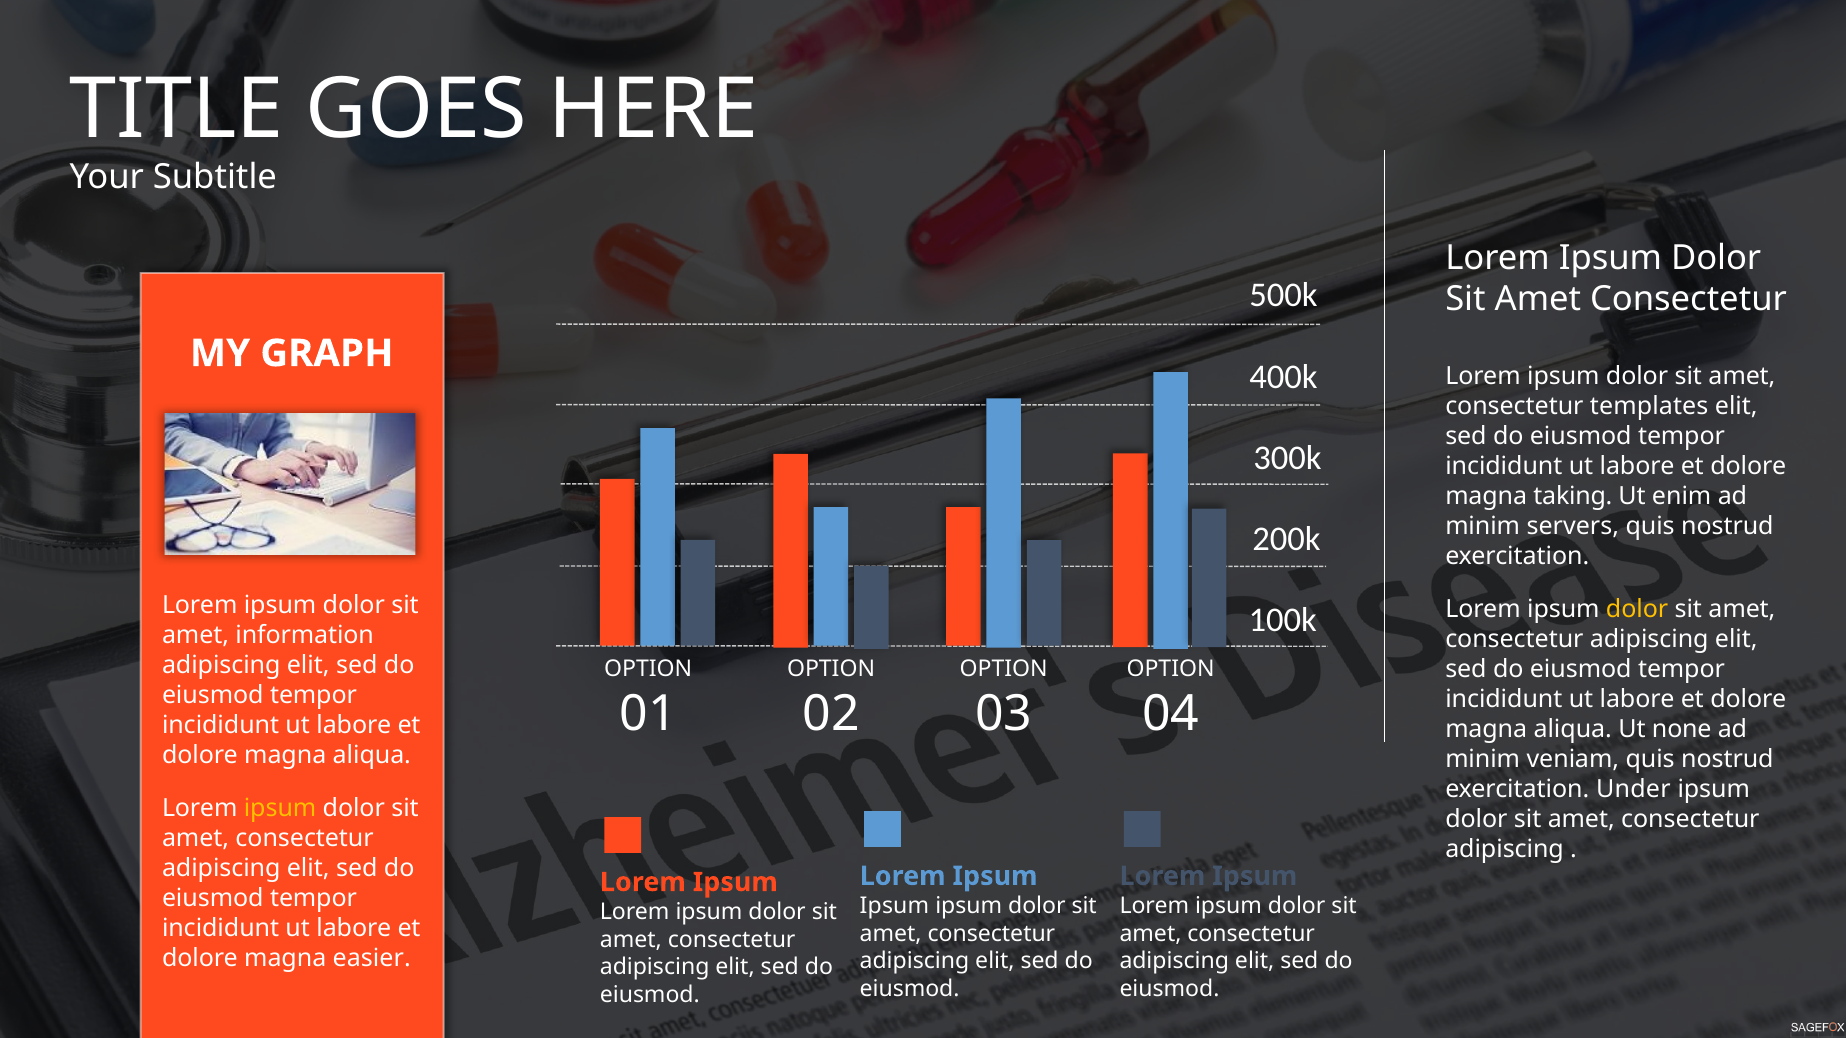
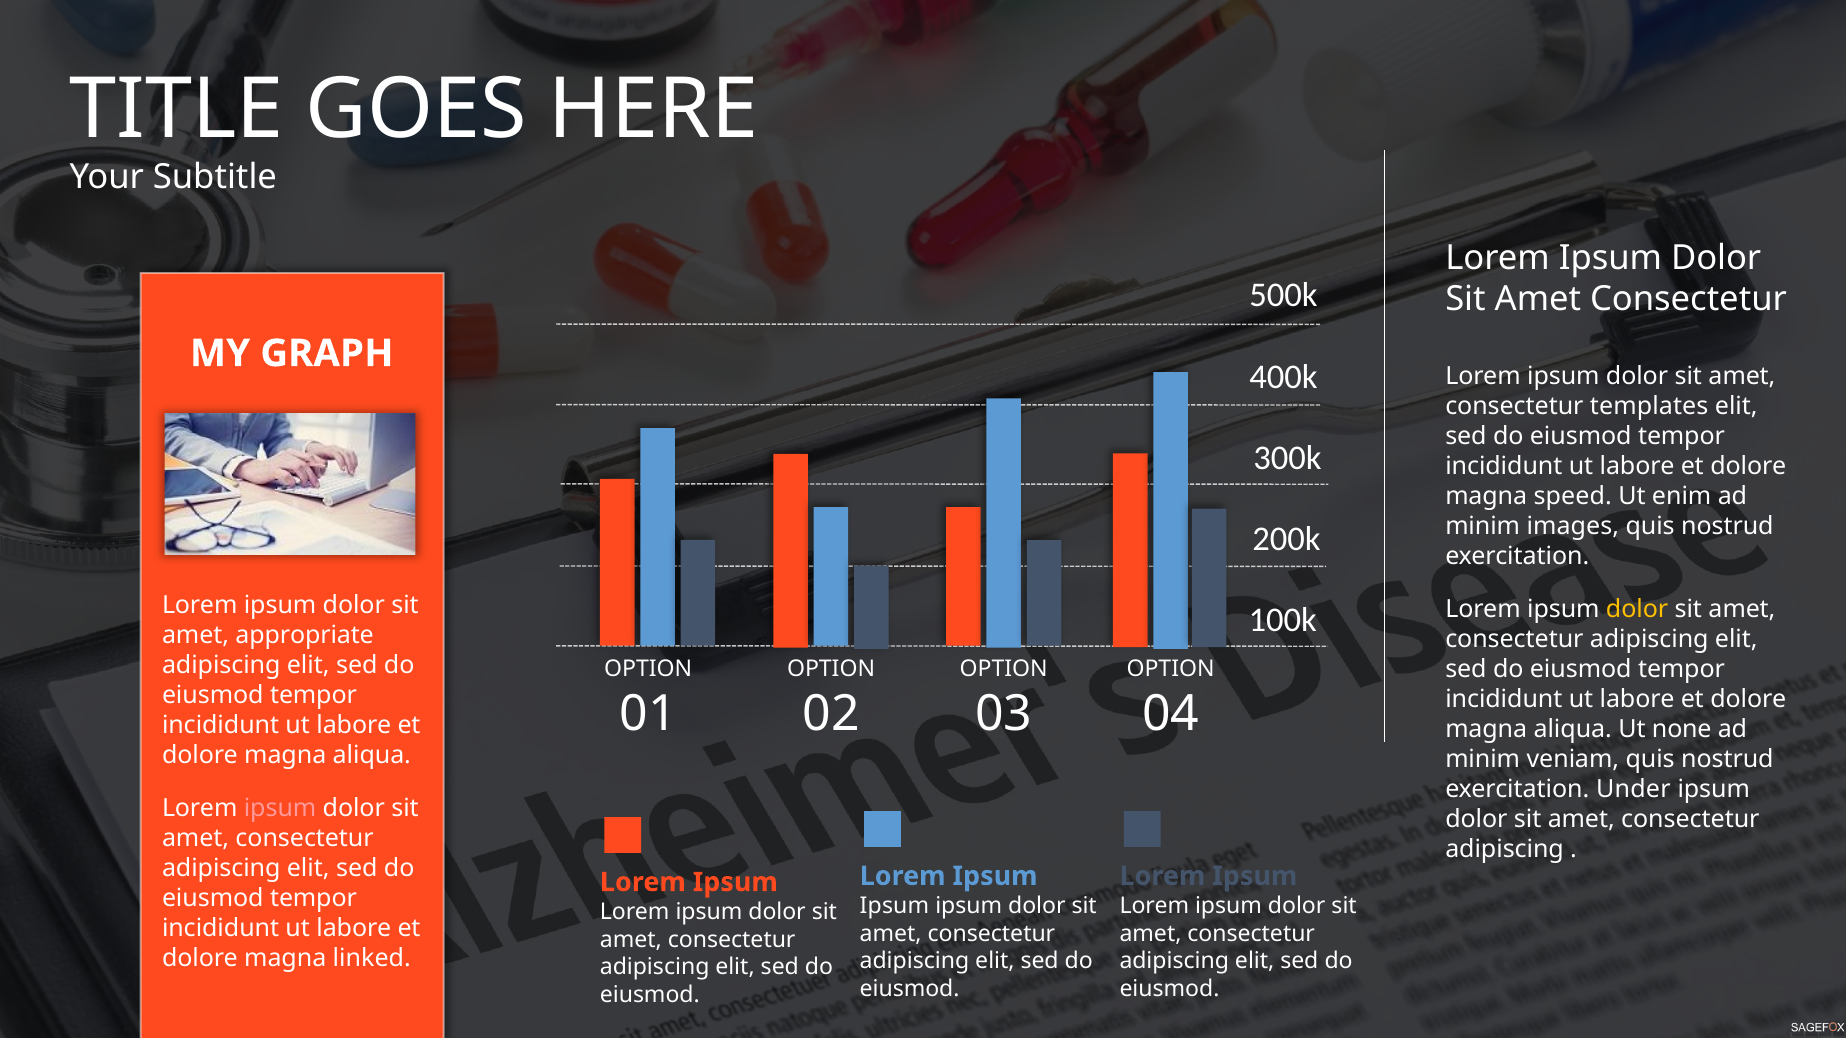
taking: taking -> speed (1573, 496)
servers: servers -> images (1573, 526)
information: information -> appropriate (305, 635)
ipsum colour: yellow -> pink (280, 809)
easier: easier -> linked (372, 959)
